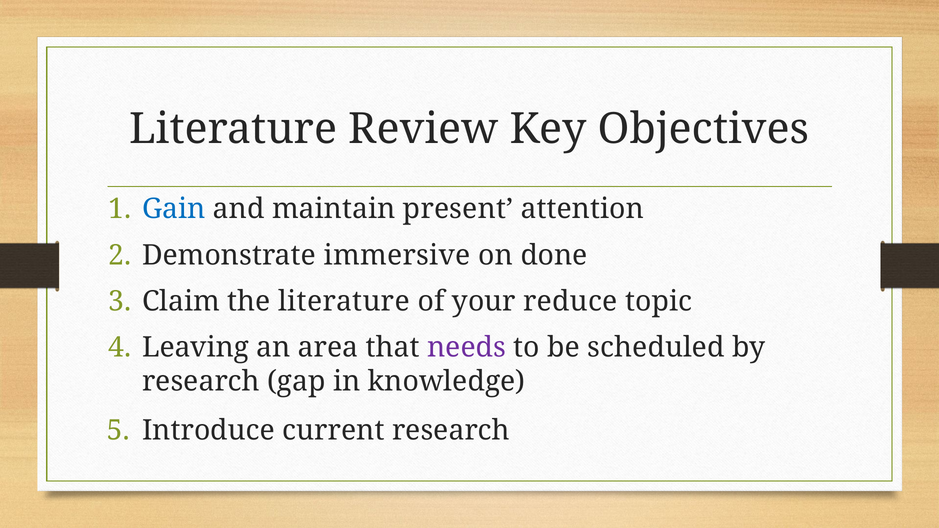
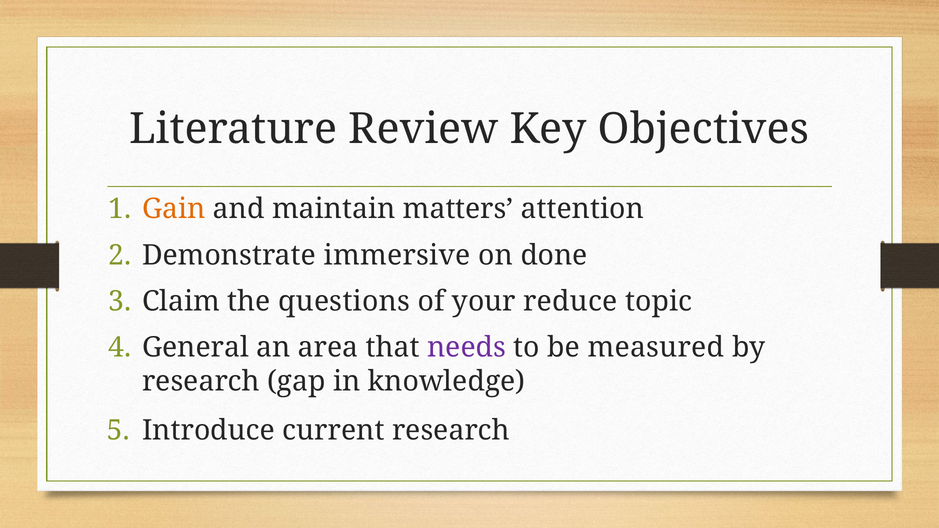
Gain colour: blue -> orange (174, 209)
present: present -> matters (458, 209)
the literature: literature -> questions (344, 301)
Leaving: Leaving -> General (195, 348)
scheduled: scheduled -> measured (656, 348)
